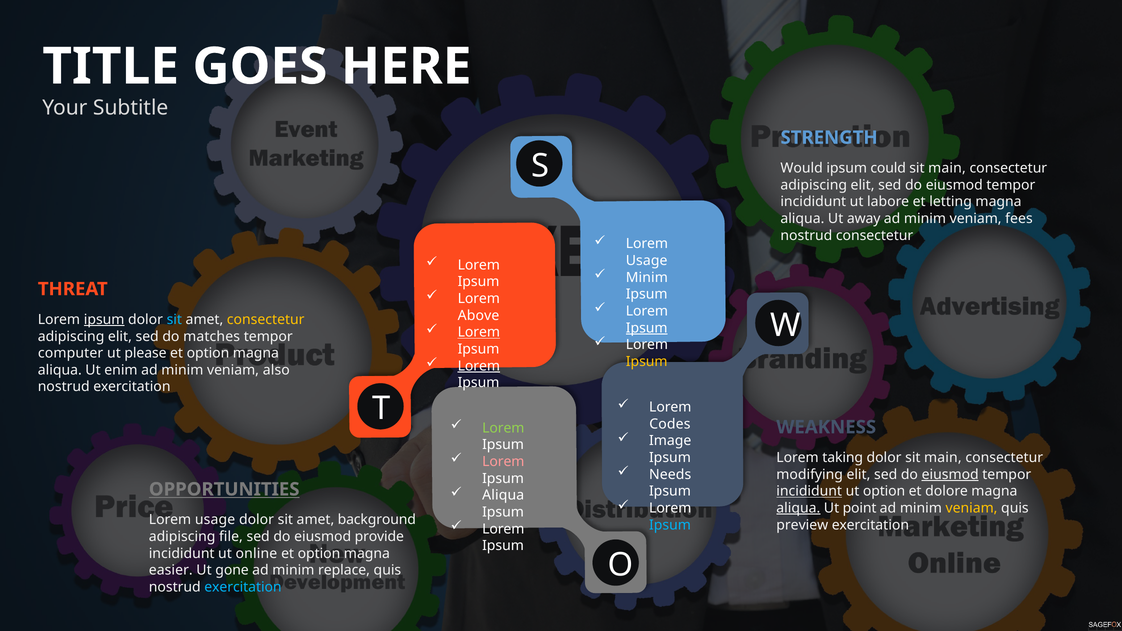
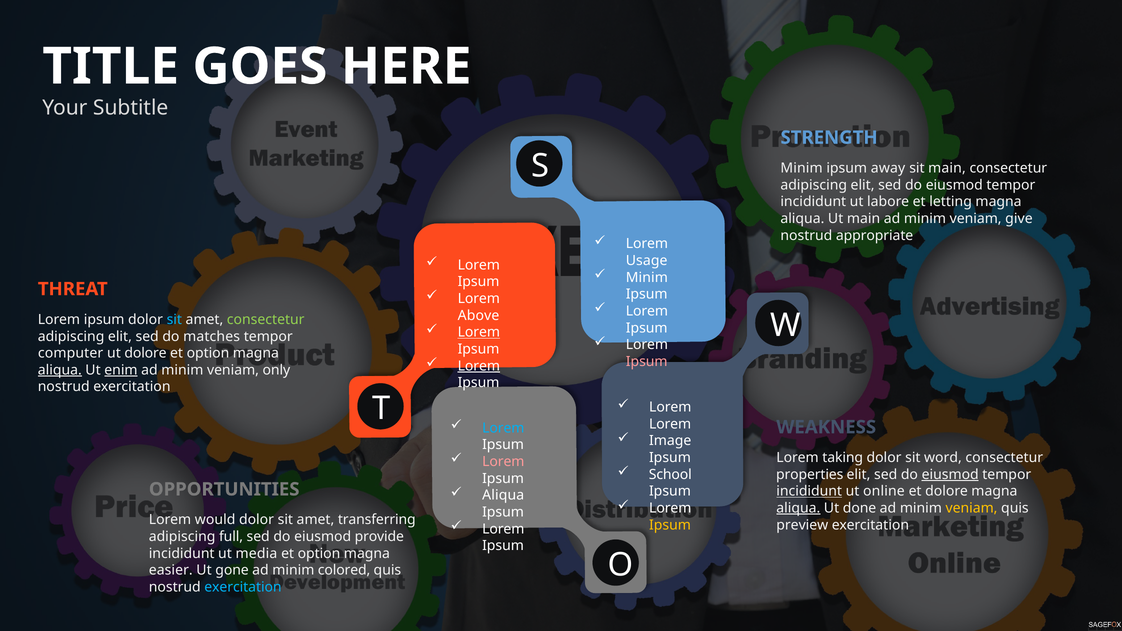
Would: Would -> Minim (802, 168)
could: could -> away (888, 168)
Ut away: away -> main (864, 219)
fees: fees -> give (1019, 219)
nostrud consectetur: consectetur -> appropriate (875, 235)
ipsum underline: present -> none (104, 320)
consectetur colour: yellow -> light green (266, 320)
Ipsum underline: present -> none (647, 328)
ut please: please -> dolore (146, 353)
Ipsum colour: yellow -> pink (647, 362)
aliqua underline: none -> present (60, 370)
enim underline: none -> present (121, 370)
also: also -> only (276, 370)
Codes: Codes -> Lorem (670, 424)
Lorem colour: light green -> light blue (503, 428)
dolor sit main: main -> word (943, 458)
Needs: Needs -> School (670, 475)
modifying: modifying -> properties (810, 475)
OPPORTUNITIES underline: present -> none (224, 489)
ut option: option -> online (884, 491)
point: point -> done (860, 508)
usage: usage -> would (215, 520)
background: background -> transferring (377, 520)
Ipsum colour: light blue -> yellow (670, 525)
file: file -> full (231, 537)
online: online -> media (256, 554)
replace: replace -> colored (344, 570)
